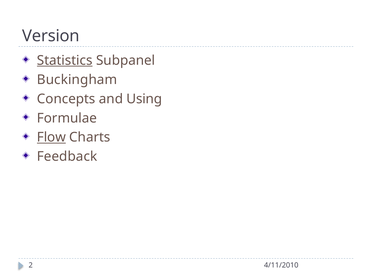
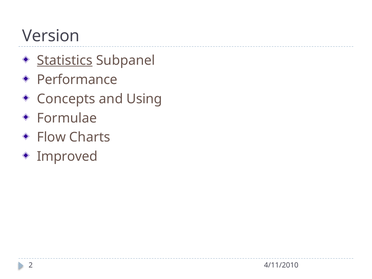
Buckingham: Buckingham -> Performance (77, 80)
Flow underline: present -> none (51, 137)
Feedback: Feedback -> Improved (67, 157)
